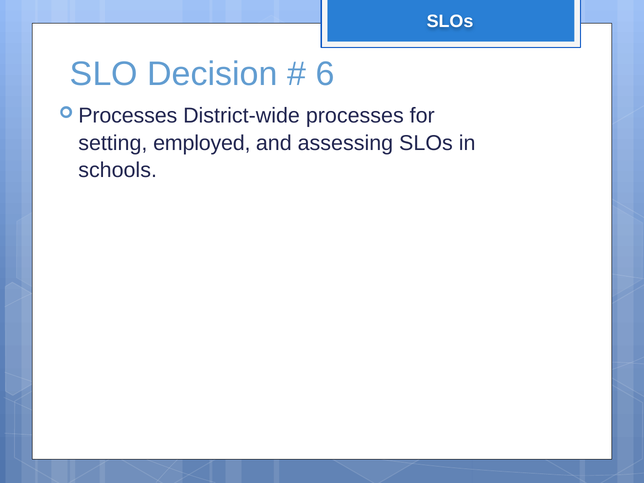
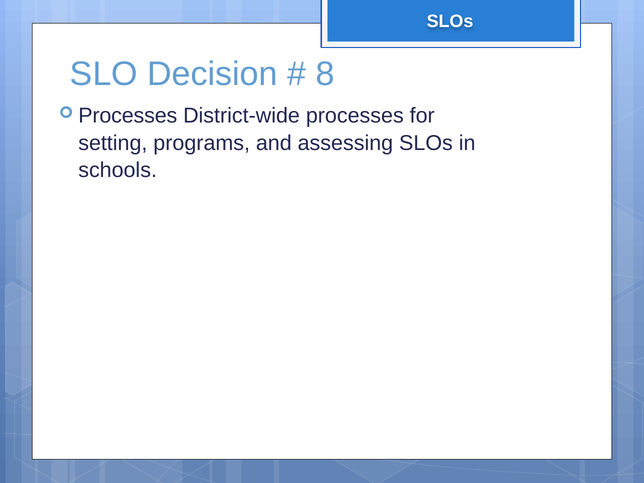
6: 6 -> 8 (325, 74)
employed: employed -> programs (202, 143)
